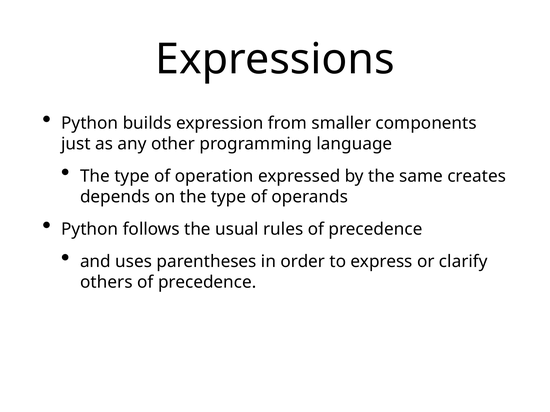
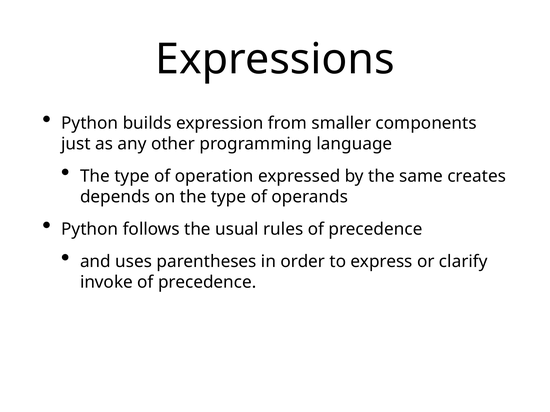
others: others -> invoke (106, 282)
